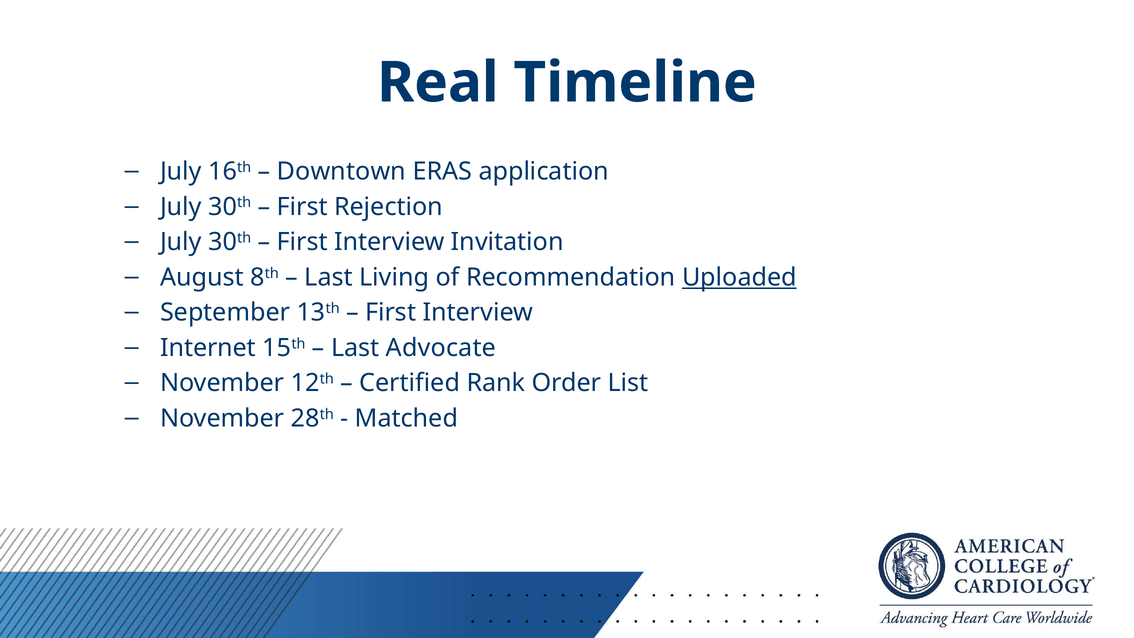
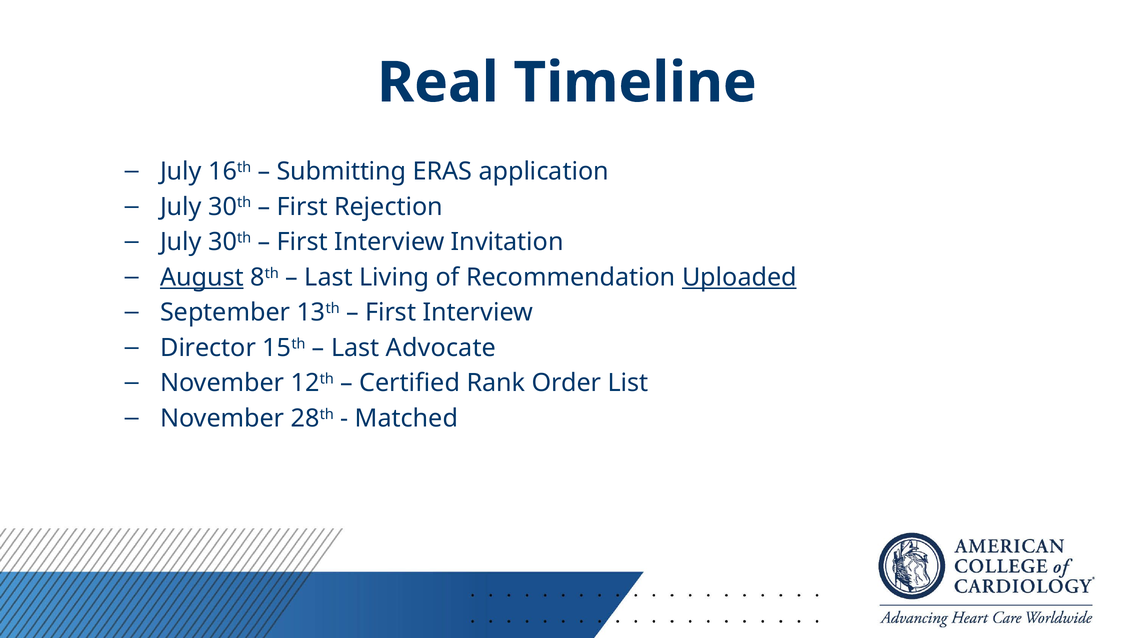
Downtown: Downtown -> Submitting (342, 171)
August underline: none -> present (202, 277)
Internet: Internet -> Director (208, 348)
